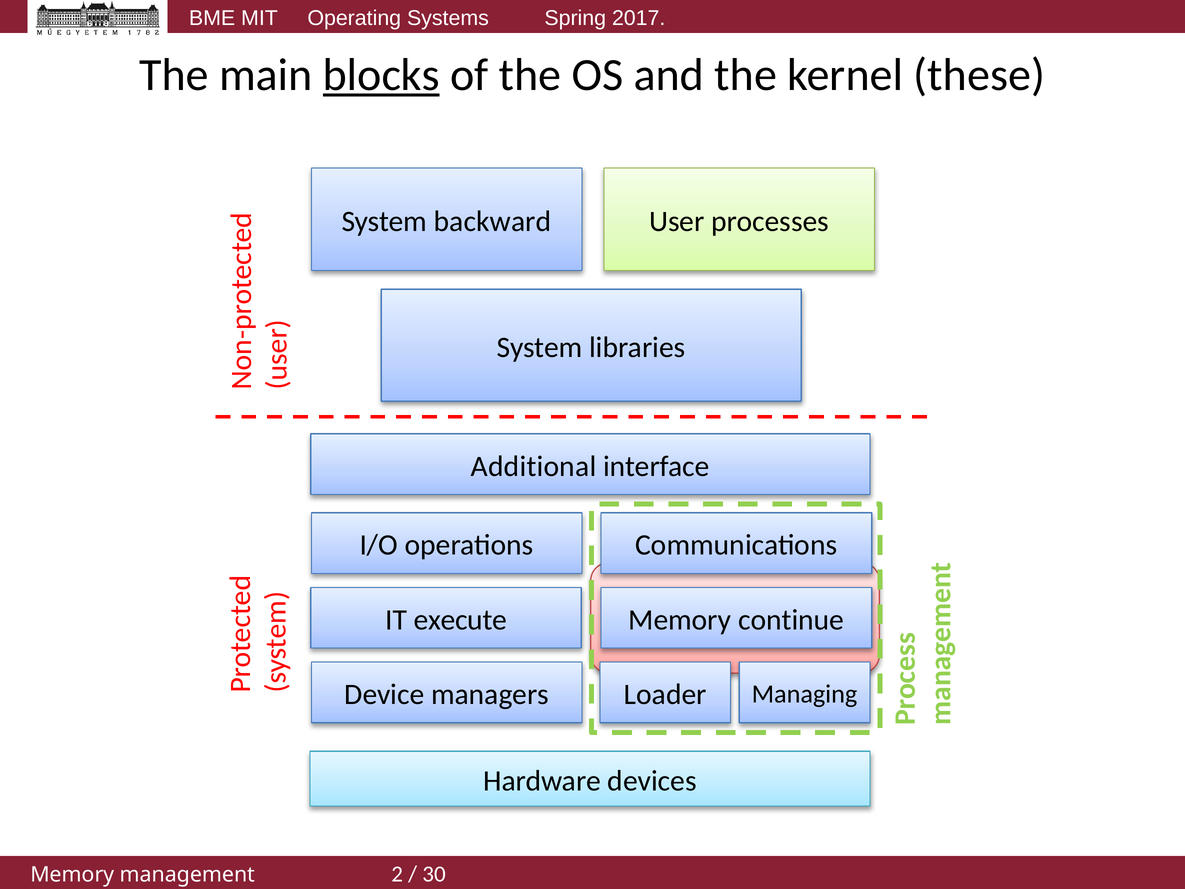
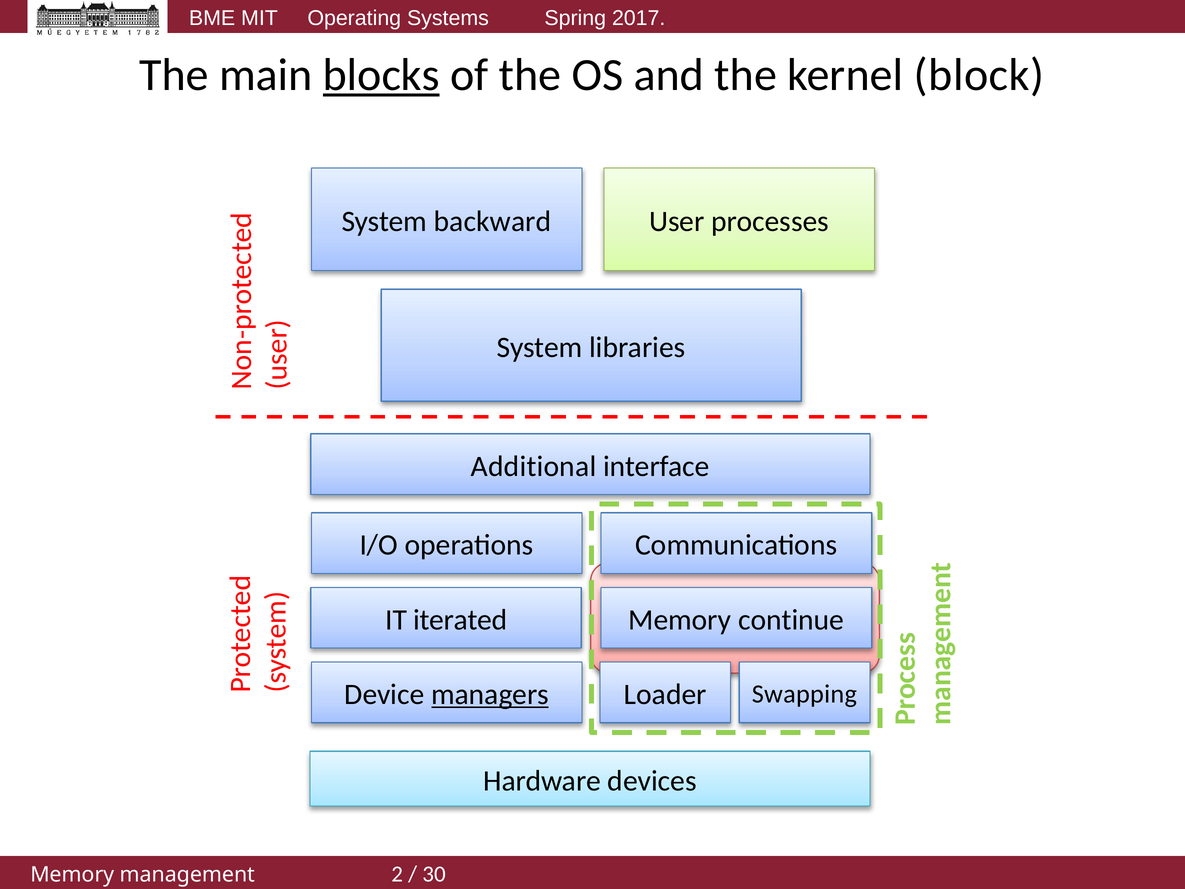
these: these -> block (979, 75)
execute: execute -> iterated (460, 620)
managers underline: none -> present (490, 694)
Managing: Managing -> Swapping (804, 694)
